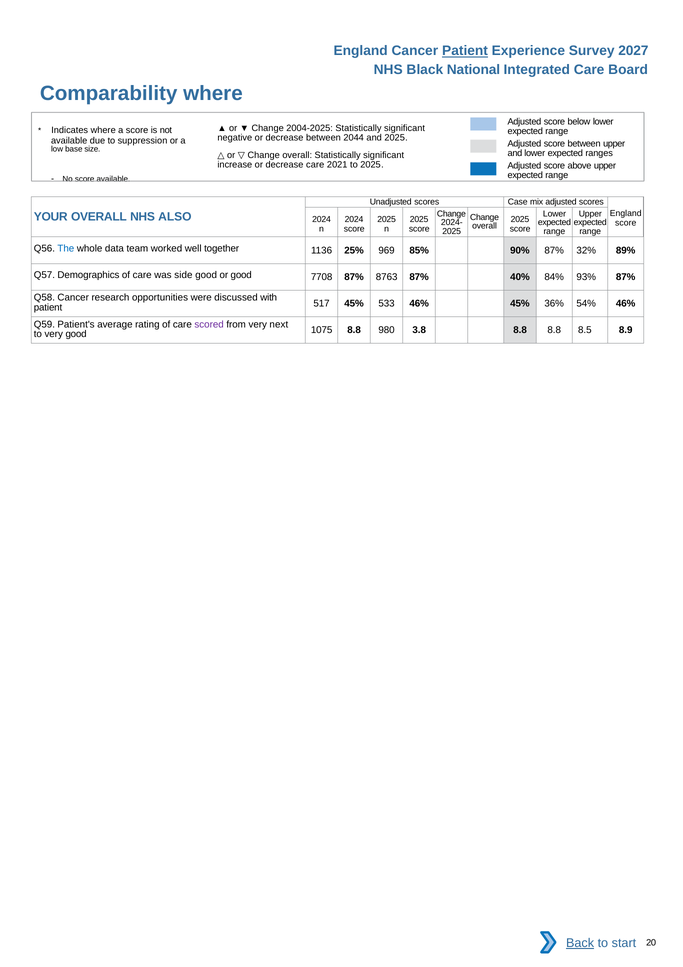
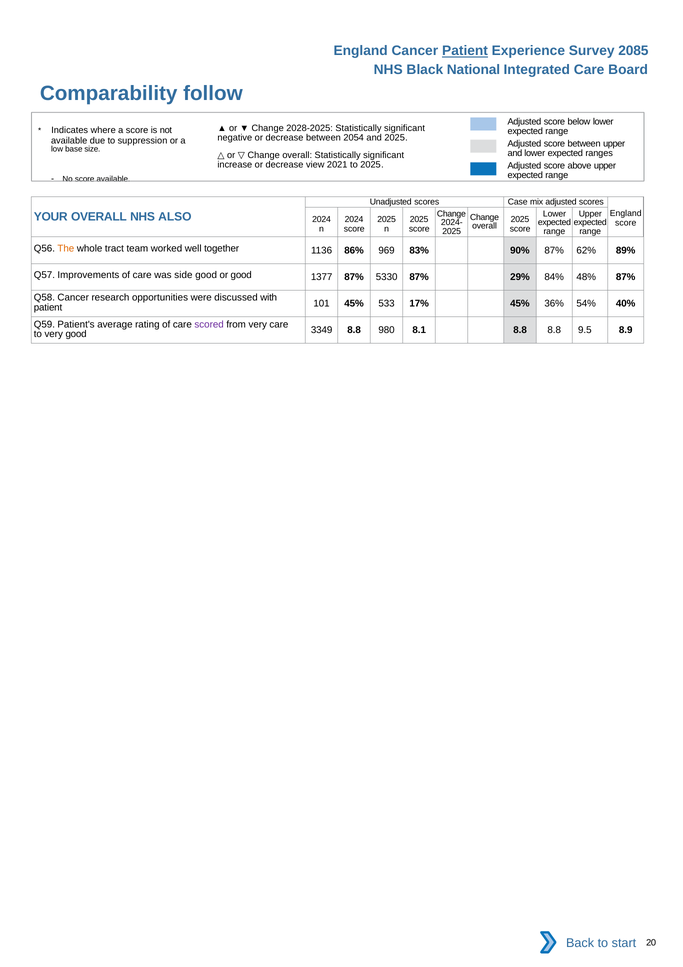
2027: 2027 -> 2085 (633, 51)
Comparability where: where -> follow (213, 93)
2004-2025: 2004-2025 -> 2028-2025 (310, 128)
2044: 2044 -> 2054 (354, 138)
decrease care: care -> view (315, 164)
The colour: blue -> orange (66, 249)
data: data -> tract (114, 249)
25%: 25% -> 86% (354, 250)
85%: 85% -> 83% (419, 250)
32%: 32% -> 62% (586, 250)
Demographics: Demographics -> Improvements (88, 275)
7708: 7708 -> 1377 (322, 277)
8763: 8763 -> 5330 (387, 277)
40%: 40% -> 29% (520, 277)
93%: 93% -> 48% (586, 277)
517: 517 -> 101 (321, 303)
533 46%: 46% -> 17% (419, 303)
54% 46%: 46% -> 40% (626, 303)
very next: next -> care (279, 324)
1075: 1075 -> 3349 (322, 330)
3.8: 3.8 -> 8.1 (419, 330)
8.5: 8.5 -> 9.5 (585, 330)
Back underline: present -> none (580, 943)
